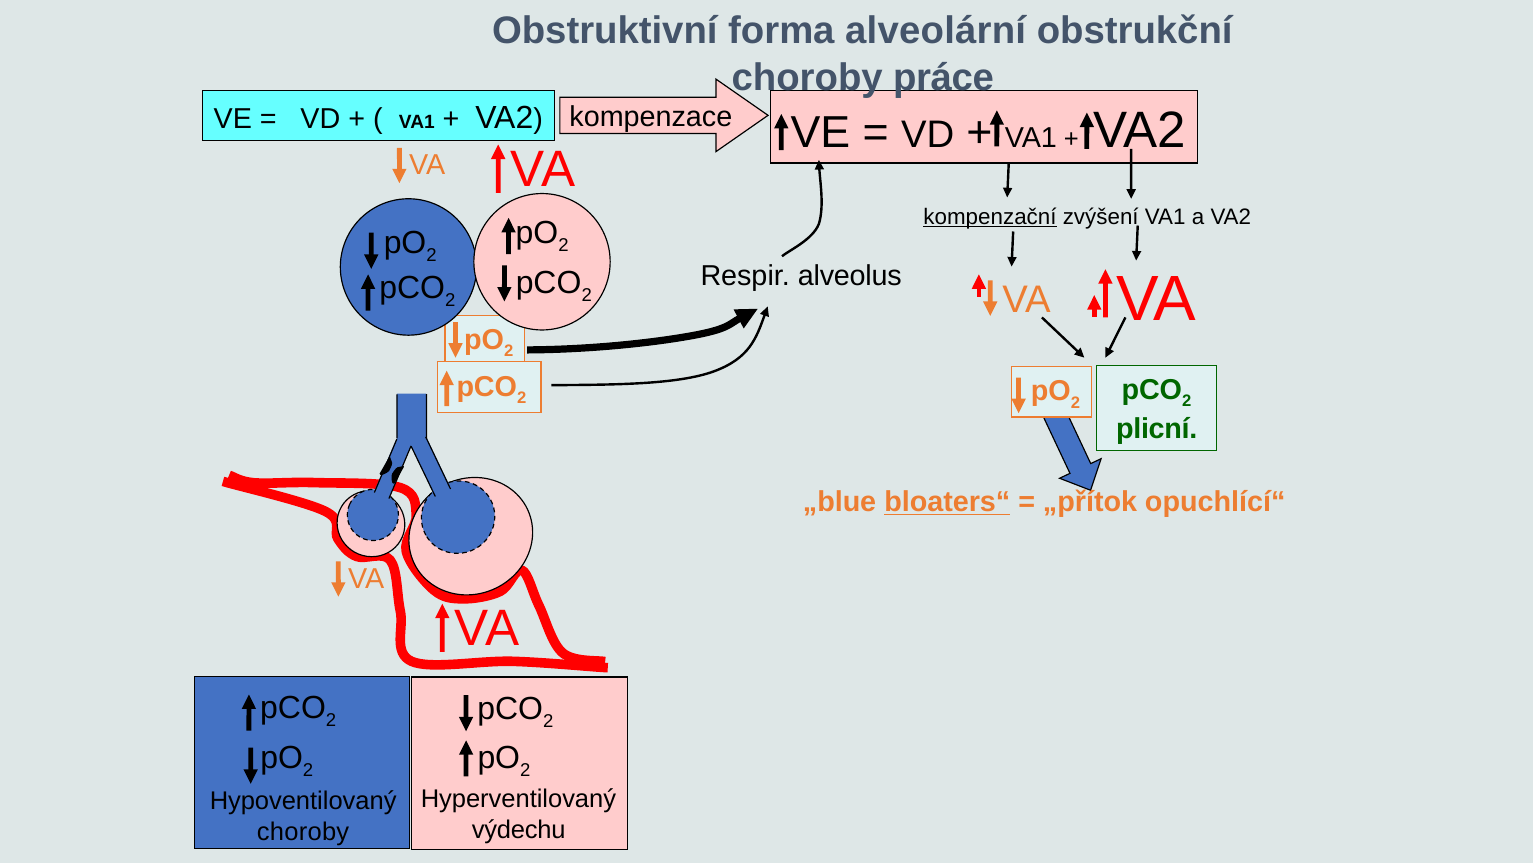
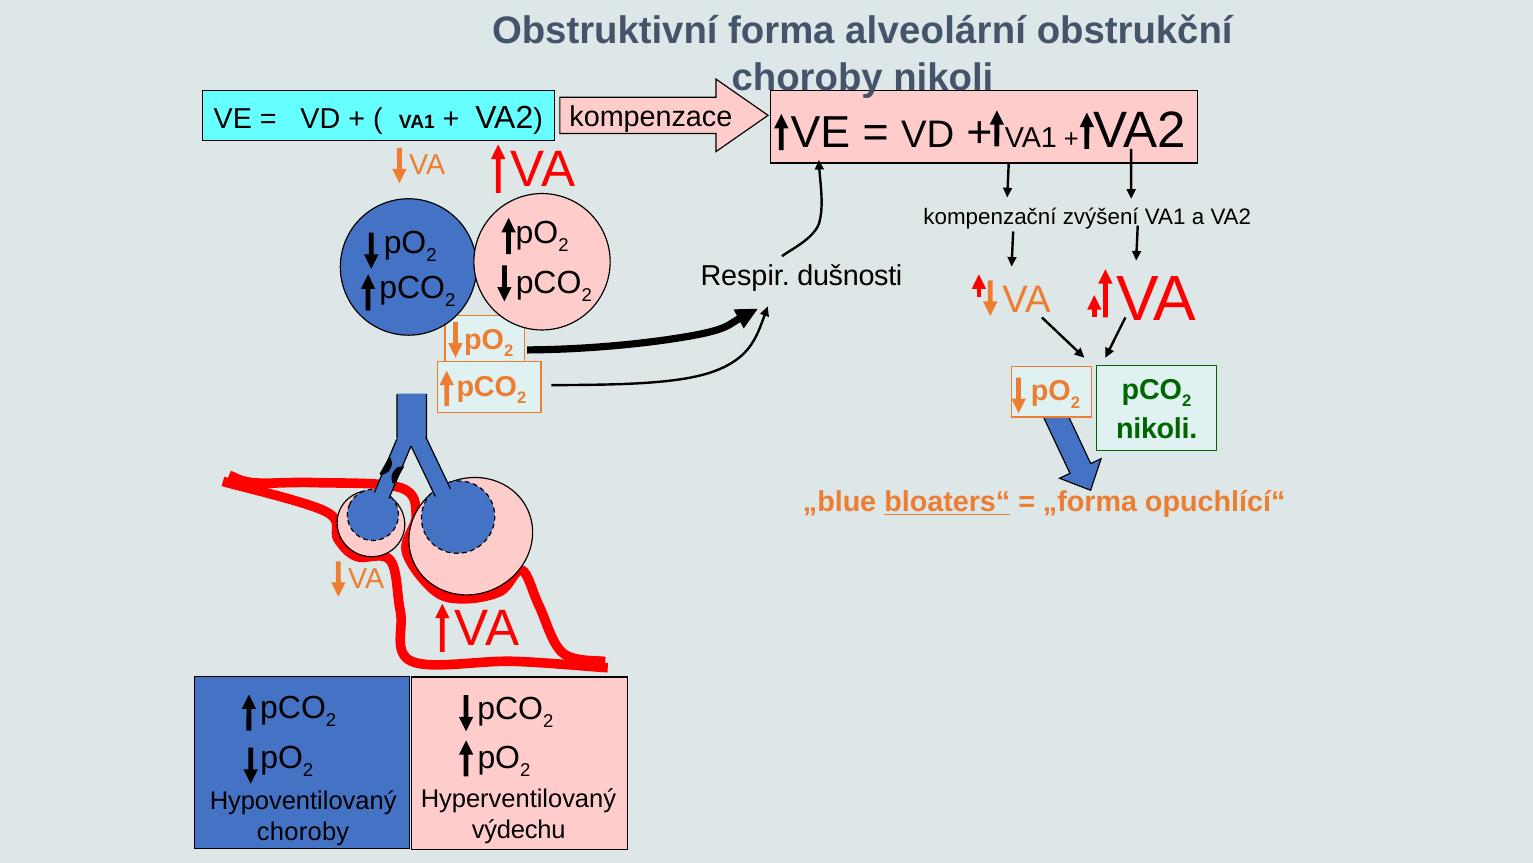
choroby práce: práce -> nikoli (943, 77)
kompenzační underline: present -> none (990, 217)
alveolus: alveolus -> dušnosti (850, 275)
plicní: plicní -> nikoli (1157, 429)
„přítok: „přítok -> „forma (1090, 502)
